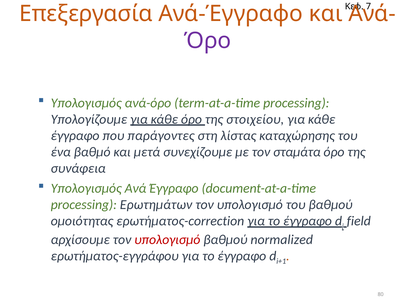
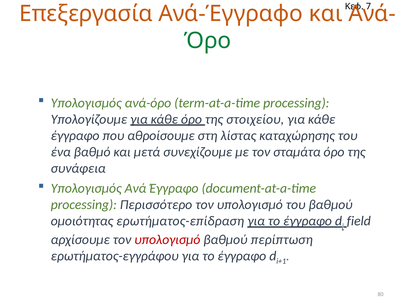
Όρο colour: purple -> green (208, 41)
παράγοντες: παράγοντες -> αθροίσουμε (161, 136)
Ερωτημάτων: Ερωτημάτων -> Περισσότερο (156, 205)
ερωτήματος-correction: ερωτήματος-correction -> ερωτήματος-επίδραση (180, 221)
normalized: normalized -> περίπτωση (282, 240)
